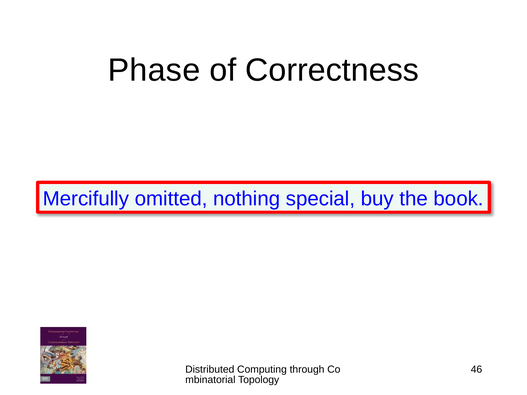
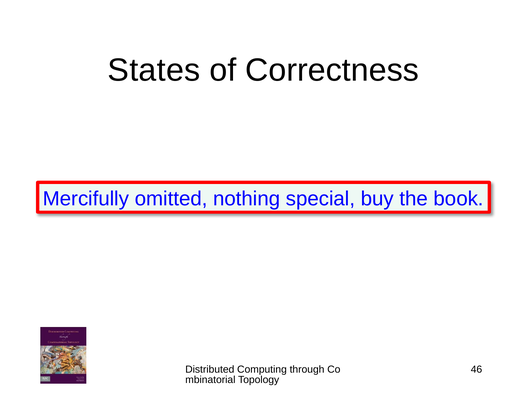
Phase: Phase -> States (154, 70)
